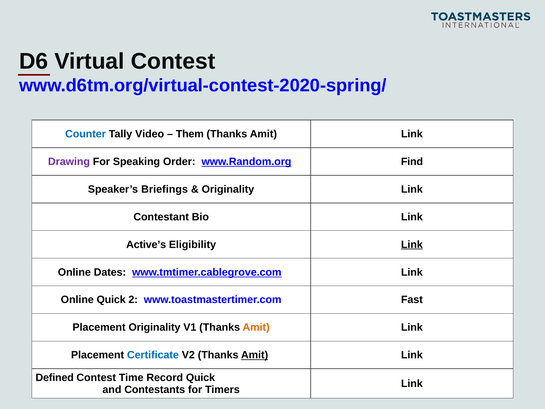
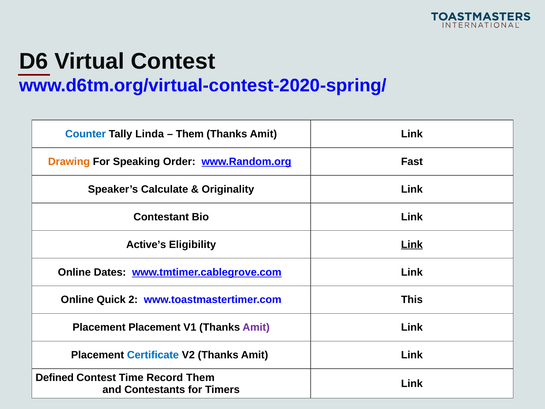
Video: Video -> Linda (150, 134)
Drawing colour: purple -> orange (69, 162)
Find: Find -> Fast (412, 162)
Briefings: Briefings -> Calculate (165, 189)
Fast: Fast -> This (412, 300)
Placement Originality: Originality -> Placement (155, 327)
Amit colour: orange -> purple (256, 327)
Amit underline: present -> none (255, 355)
Record Quick: Quick -> Them (200, 377)
